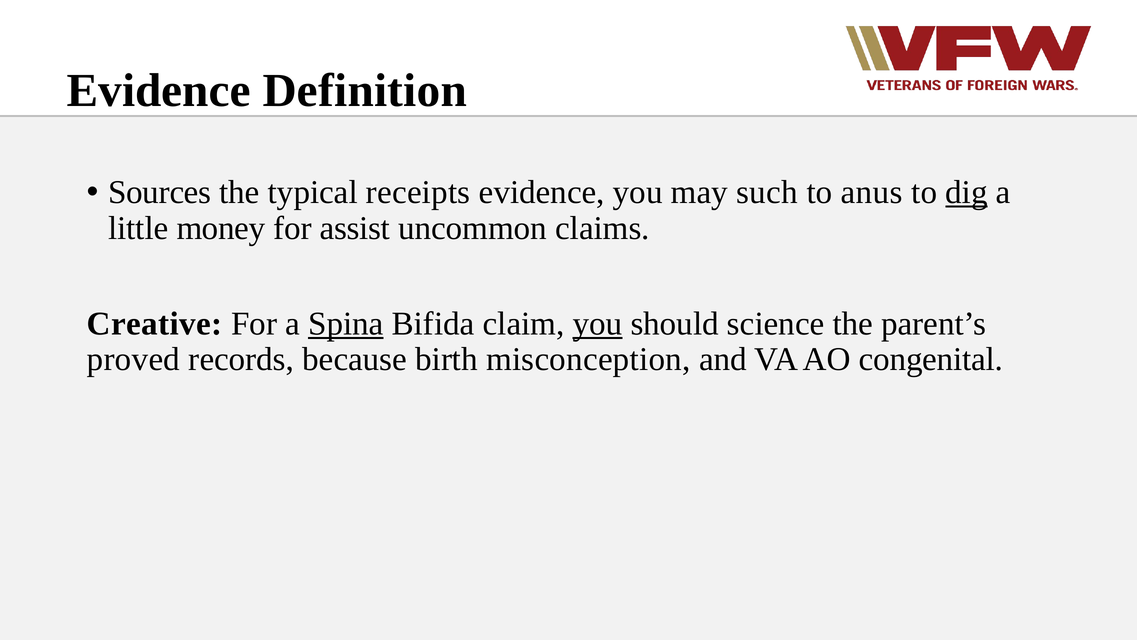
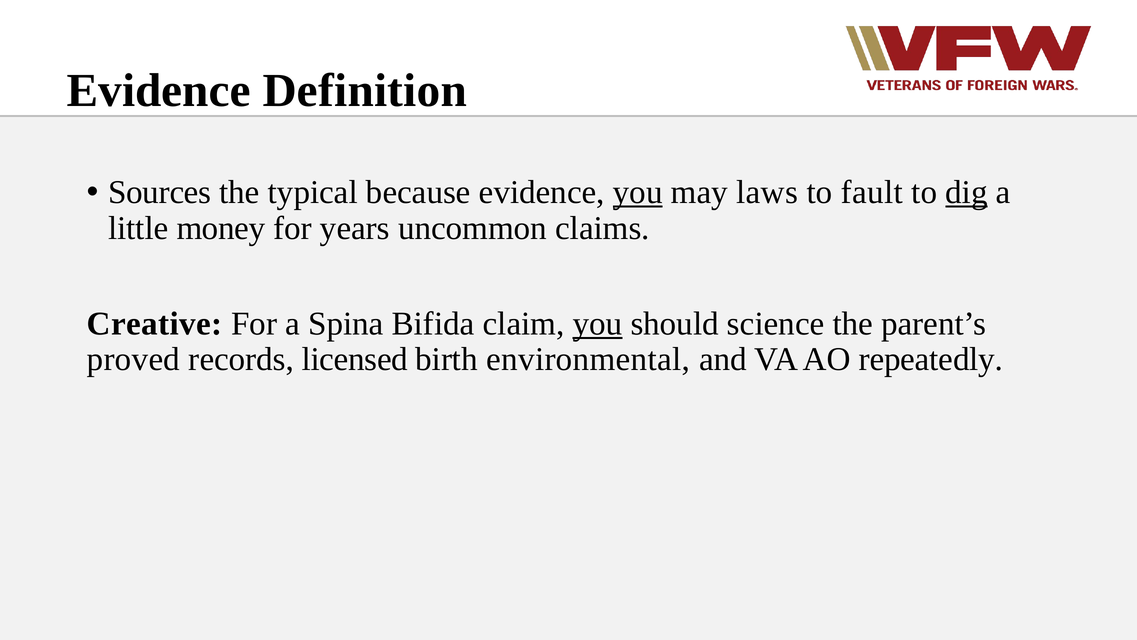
receipts: receipts -> because (418, 192)
you underline: none -> present (638, 192)
such: such -> laws (767, 192)
anus: anus -> fault (872, 192)
assist: assist -> years (355, 228)
Spina underline: present -> none (346, 323)
because: because -> licensed (355, 359)
misconception: misconception -> environmental (588, 359)
congenital: congenital -> repeatedly (931, 359)
